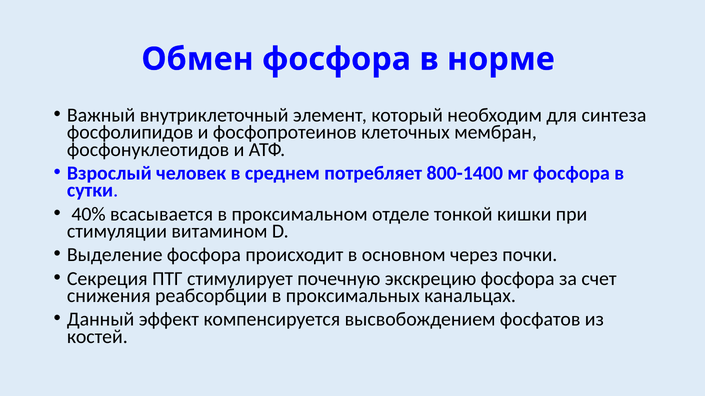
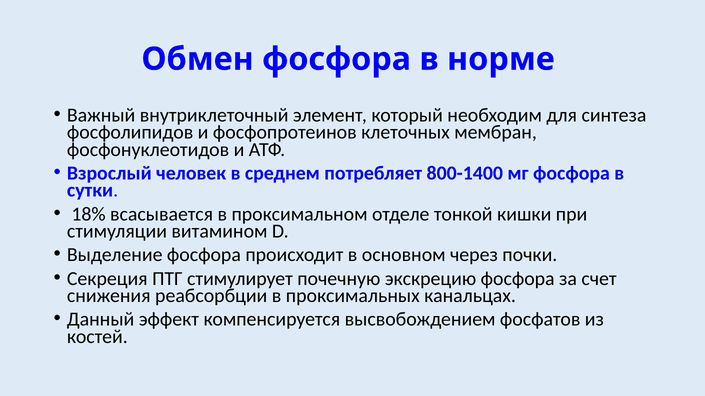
40%: 40% -> 18% (89, 214)
